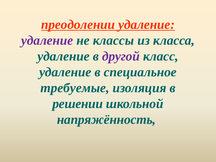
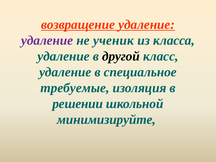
преодолении: преодолении -> возвращение (78, 25)
классы: классы -> ученик (113, 40)
другой colour: purple -> black (121, 56)
напряжённость: напряжённость -> минимизируйте (106, 120)
